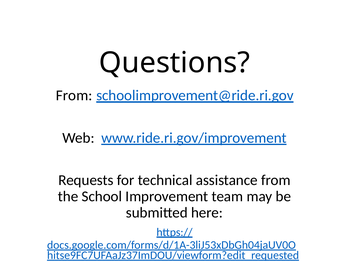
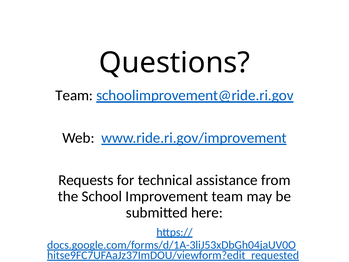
From: From -> Team (74, 95)
